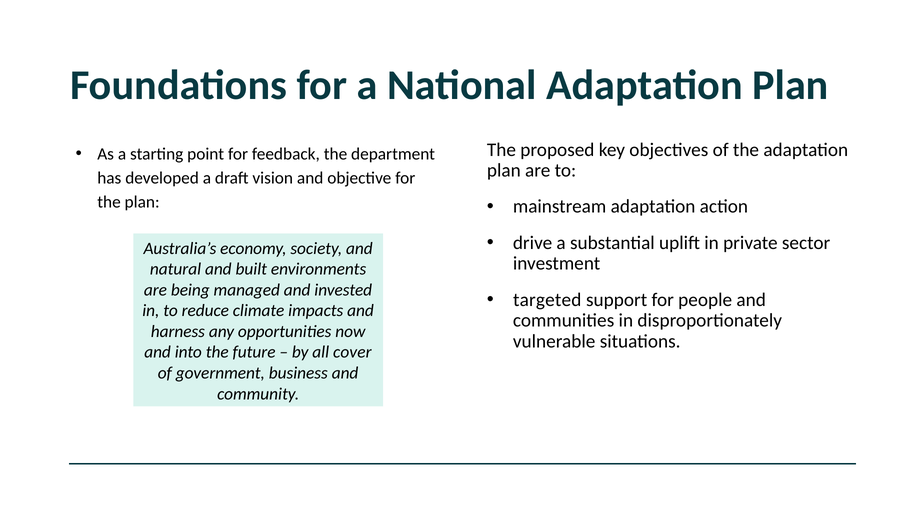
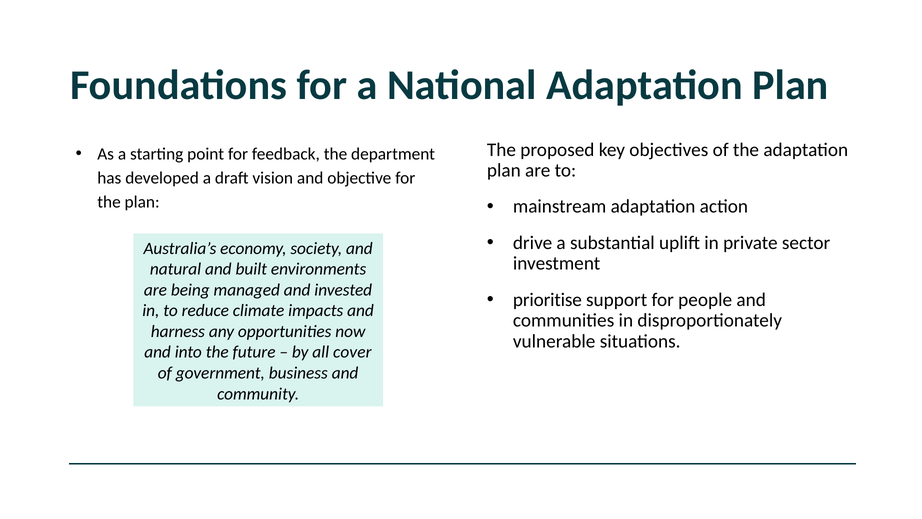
targeted: targeted -> prioritise (547, 299)
